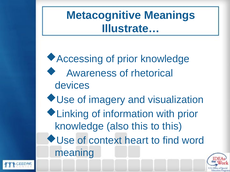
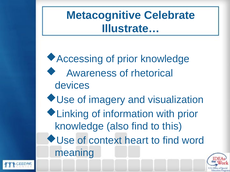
Meanings: Meanings -> Celebrate (170, 15)
also this: this -> find (140, 127)
